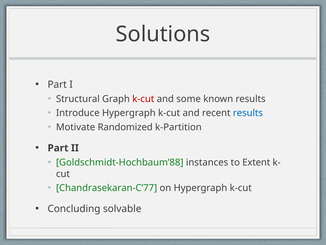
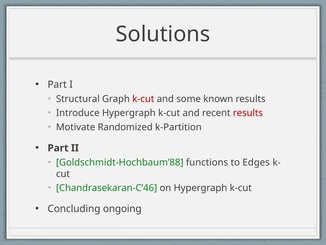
results colour: blue -> red (248, 113)
instances: instances -> functions (207, 162)
Extent: Extent -> Edges (256, 162)
Chandrasekaran-C’77: Chandrasekaran-C’77 -> Chandrasekaran-C’46 (107, 188)
solvable: solvable -> ongoing (122, 208)
